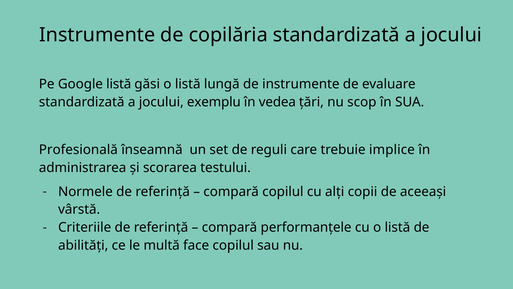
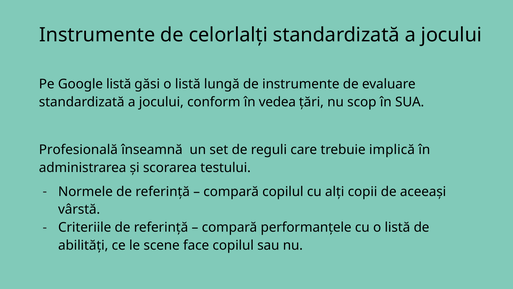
copilăria: copilăria -> celorlalți (228, 35)
exemplu: exemplu -> conform (214, 102)
implice: implice -> implică (392, 150)
multă: multă -> scene (162, 245)
